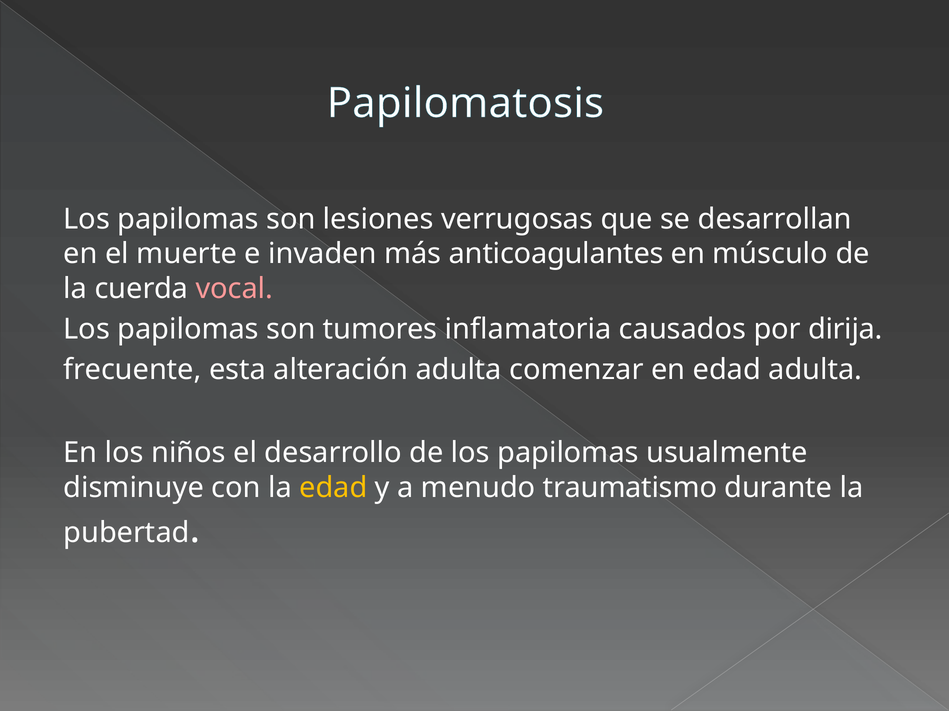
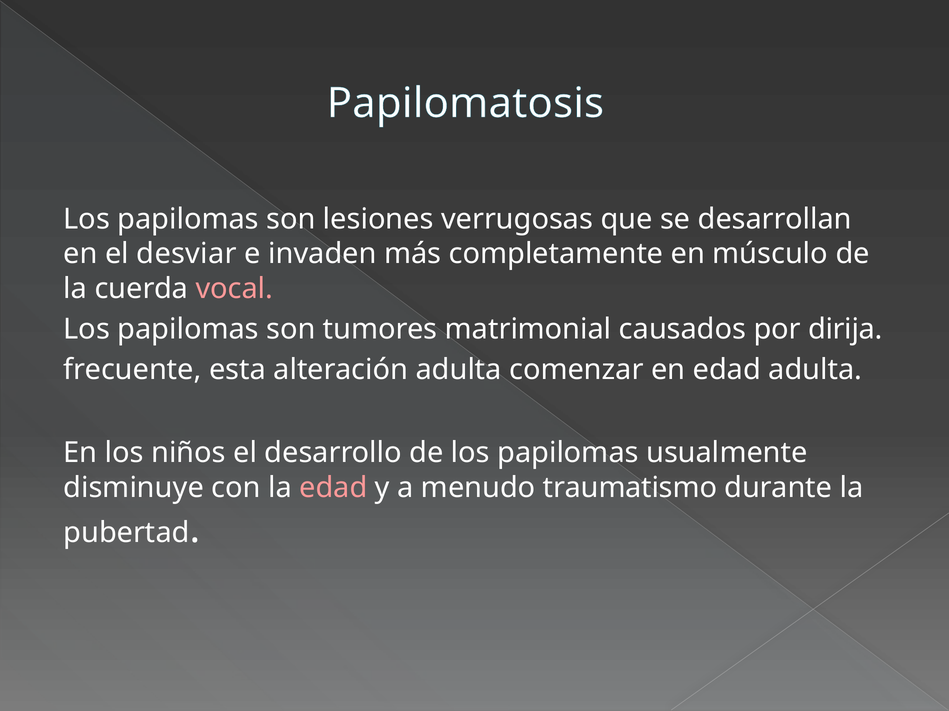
muerte: muerte -> desviar (187, 254)
anticoagulantes: anticoagulantes -> completamente (556, 254)
inflamatoria: inflamatoria -> matrimonial (528, 329)
edad colour: yellow -> pink (333, 488)
